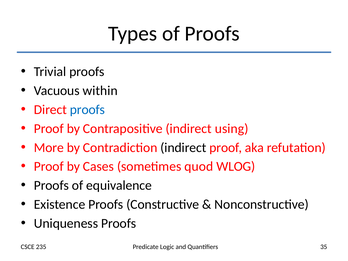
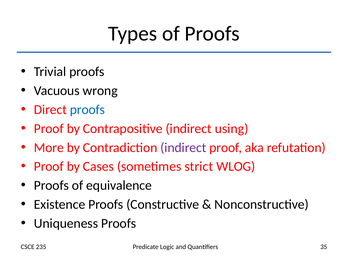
within: within -> wrong (100, 91)
indirect colour: black -> purple (183, 148)
quod: quod -> strict (199, 167)
